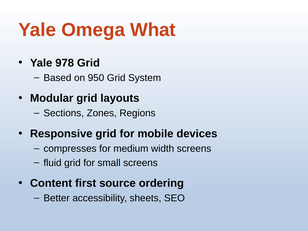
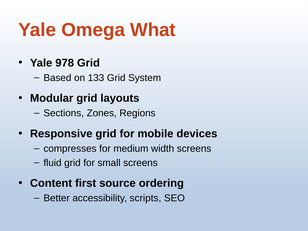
950: 950 -> 133 (96, 78)
sheets: sheets -> scripts (145, 198)
